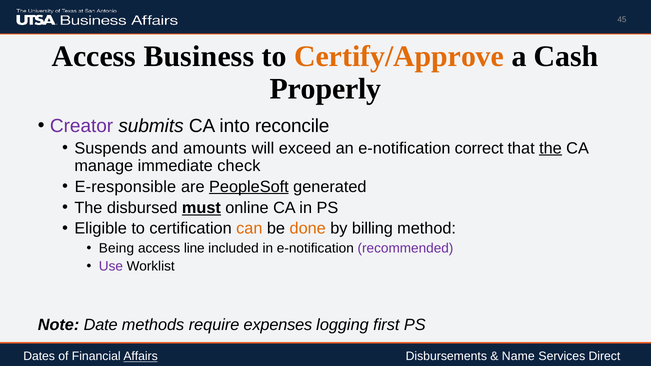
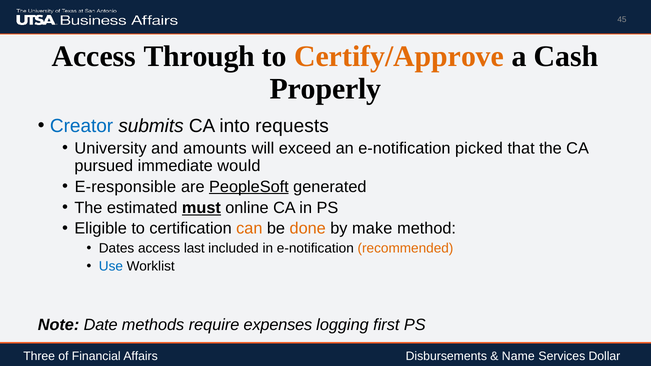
Business: Business -> Through (199, 57)
Creator colour: purple -> blue (82, 126)
reconcile: reconcile -> requests (292, 126)
Suspends: Suspends -> University (111, 148)
correct: correct -> picked (479, 148)
the underline: present -> none (550, 148)
manage: manage -> pursued (104, 166)
check: check -> would (239, 166)
disbursed: disbursed -> estimated (142, 208)
billing: billing -> make (372, 229)
Being: Being -> Dates (117, 248)
line: line -> last (194, 248)
recommended colour: purple -> orange (405, 248)
Use colour: purple -> blue (111, 266)
Dates: Dates -> Three (39, 357)
Affairs underline: present -> none (141, 357)
Direct: Direct -> Dollar (604, 357)
